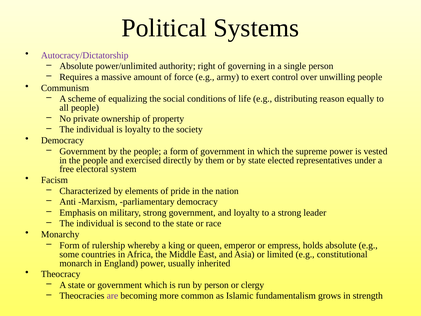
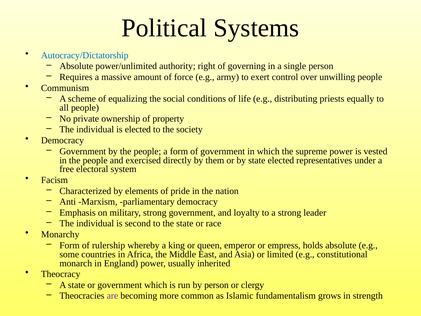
Autocracy/Dictatorship colour: purple -> blue (85, 55)
reason: reason -> priests (332, 99)
is loyalty: loyalty -> elected (138, 129)
